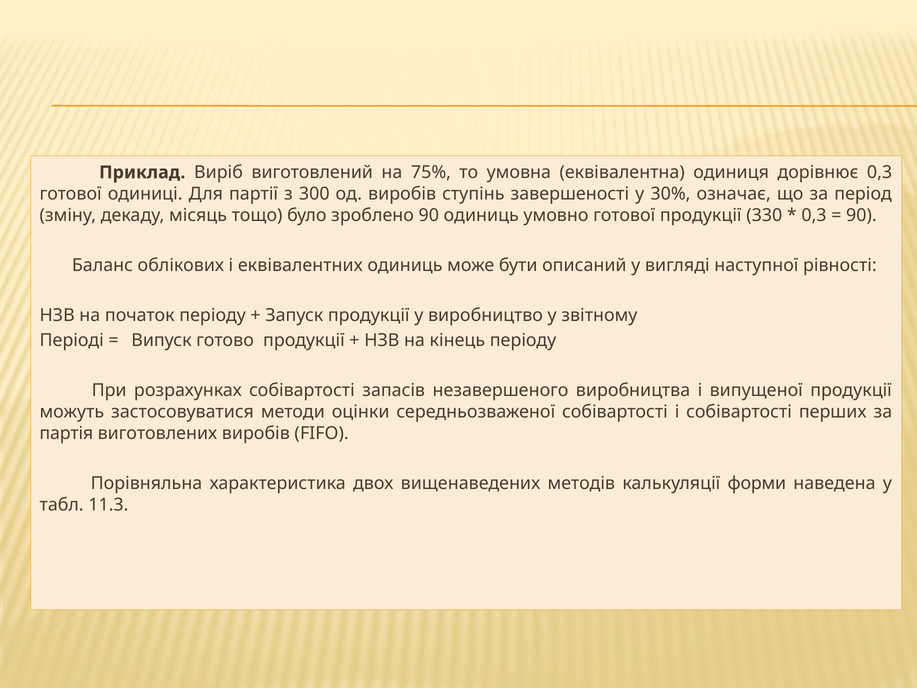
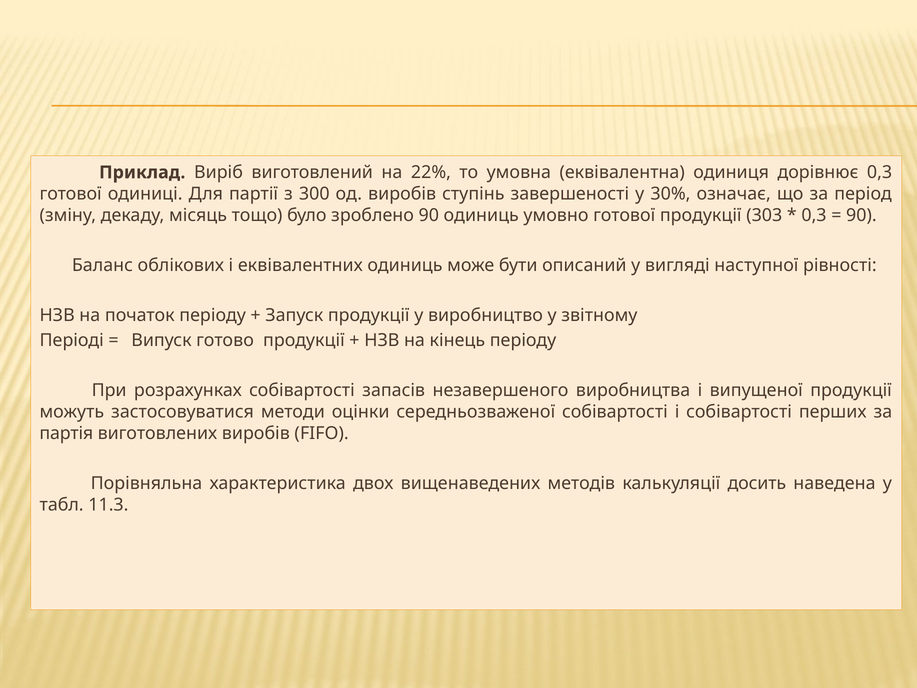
75%: 75% -> 22% (431, 172)
330: 330 -> 303 (764, 215)
форми: форми -> досить (757, 483)
